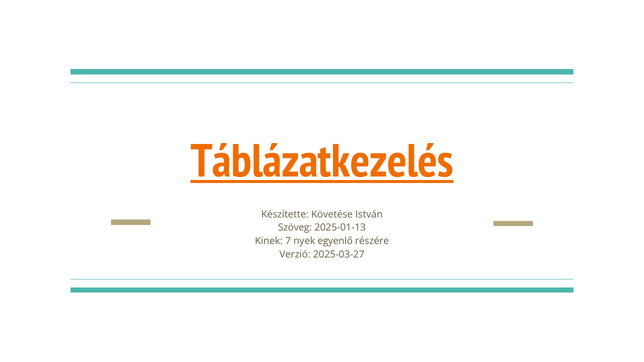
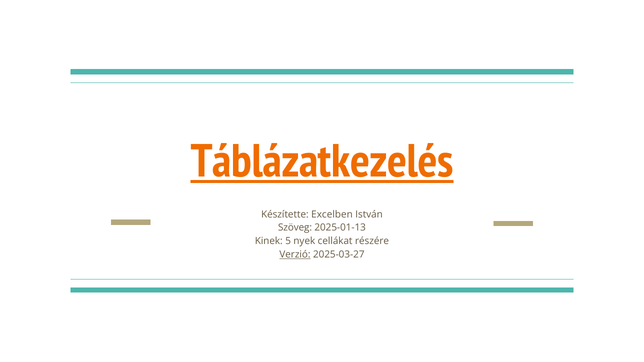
Követése: Követése -> Excelben (332, 214)
7: 7 -> 5 (288, 241)
egyenlő: egyenlő -> cellákat (335, 241)
Verzió underline: none -> present (295, 255)
